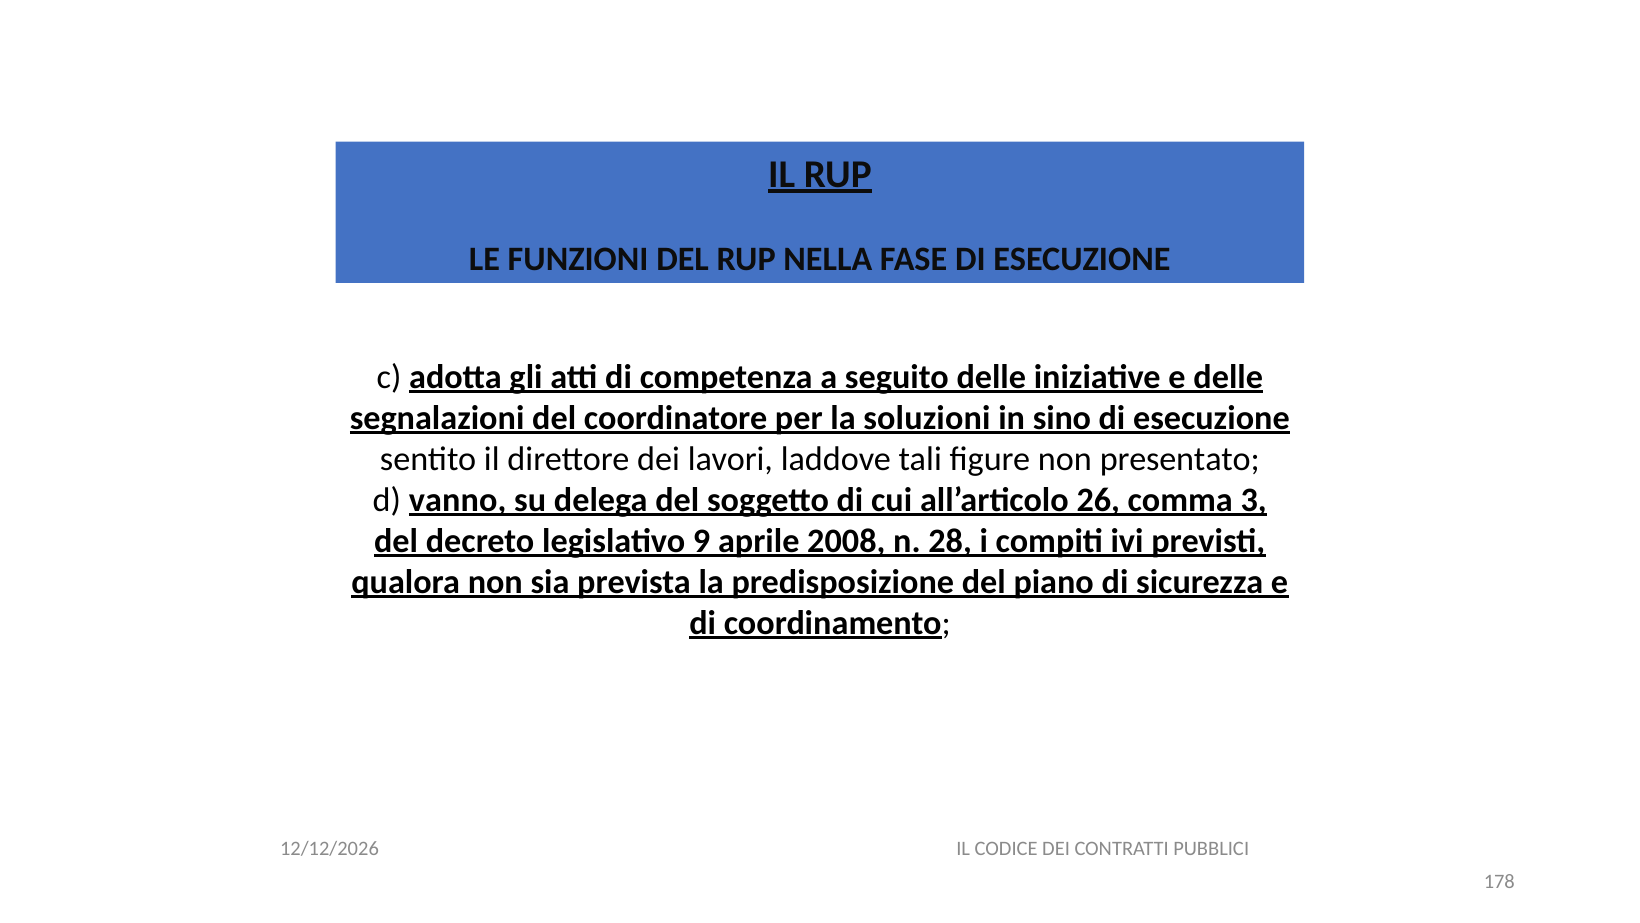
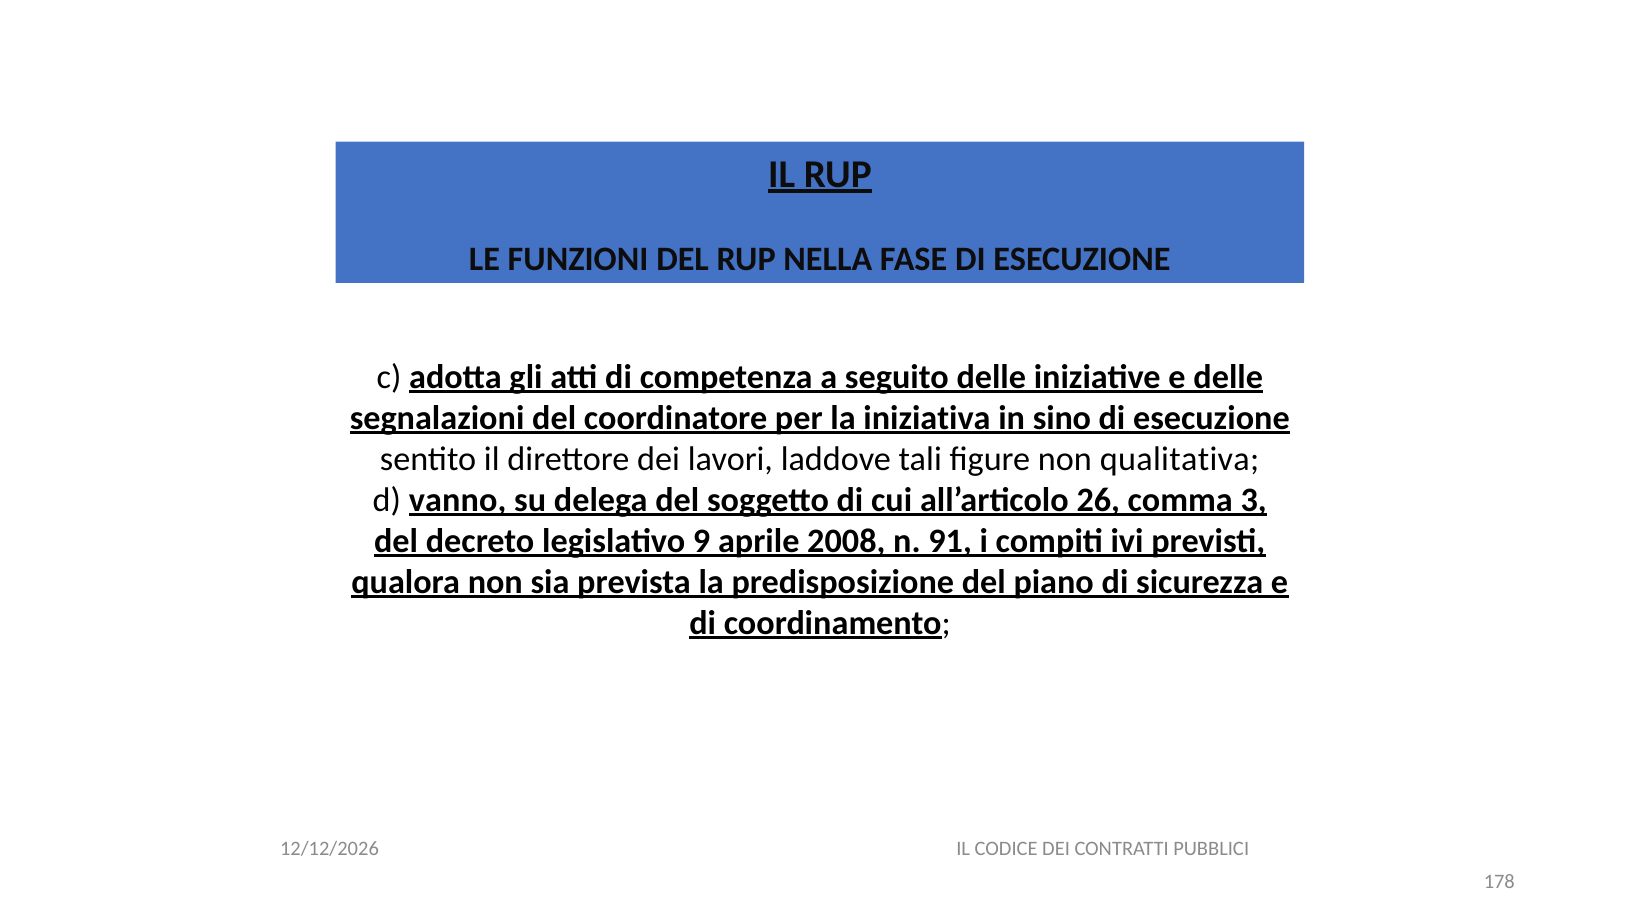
soluzioni: soluzioni -> iniziativa (927, 418)
presentato: presentato -> qualitativa (1180, 459)
28: 28 -> 91 (950, 541)
